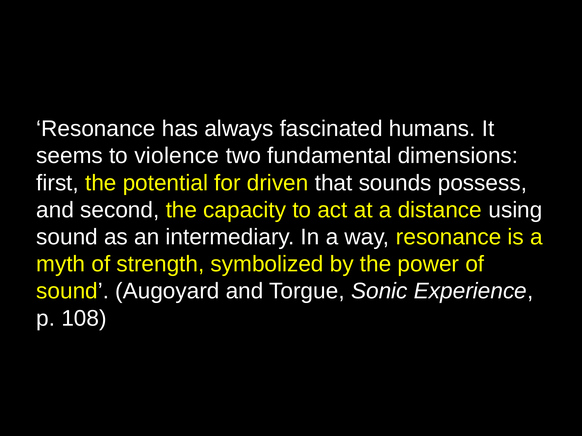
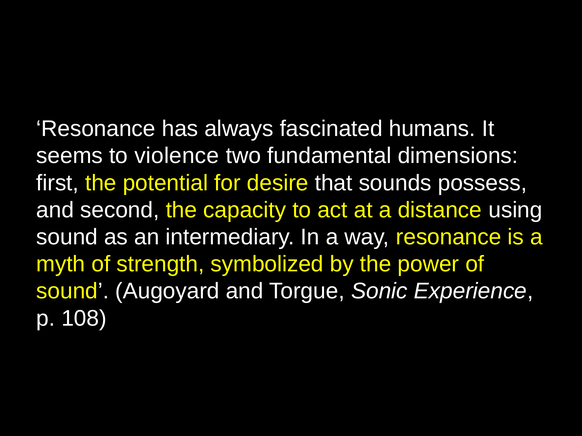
driven: driven -> desire (278, 183)
